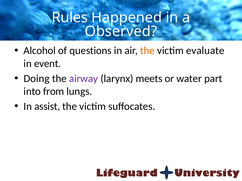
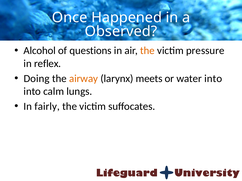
Rules: Rules -> Once (70, 18)
evaluate: evaluate -> pressure (205, 51)
event: event -> reflex (48, 64)
airway colour: purple -> orange (84, 79)
water part: part -> into (213, 79)
from: from -> calm (54, 92)
assist: assist -> fairly (47, 107)
